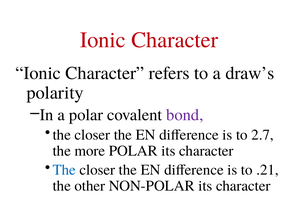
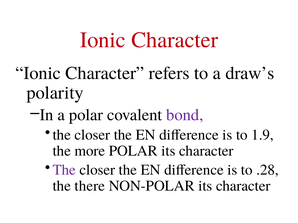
2.7: 2.7 -> 1.9 (263, 135)
The colour: blue -> purple (64, 170)
.21: .21 -> .28 (267, 170)
other: other -> there (90, 186)
